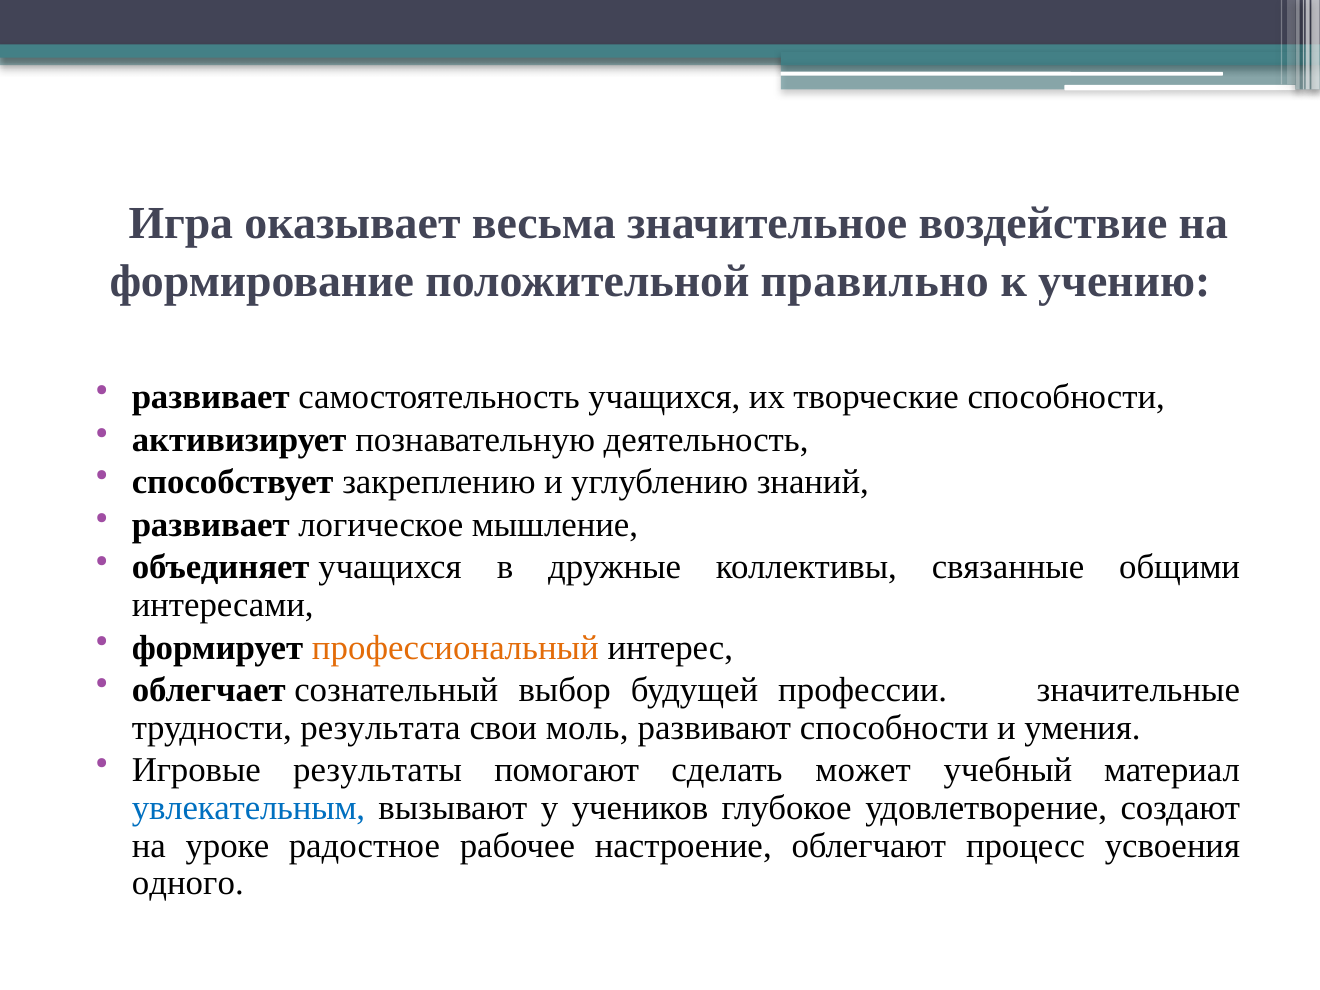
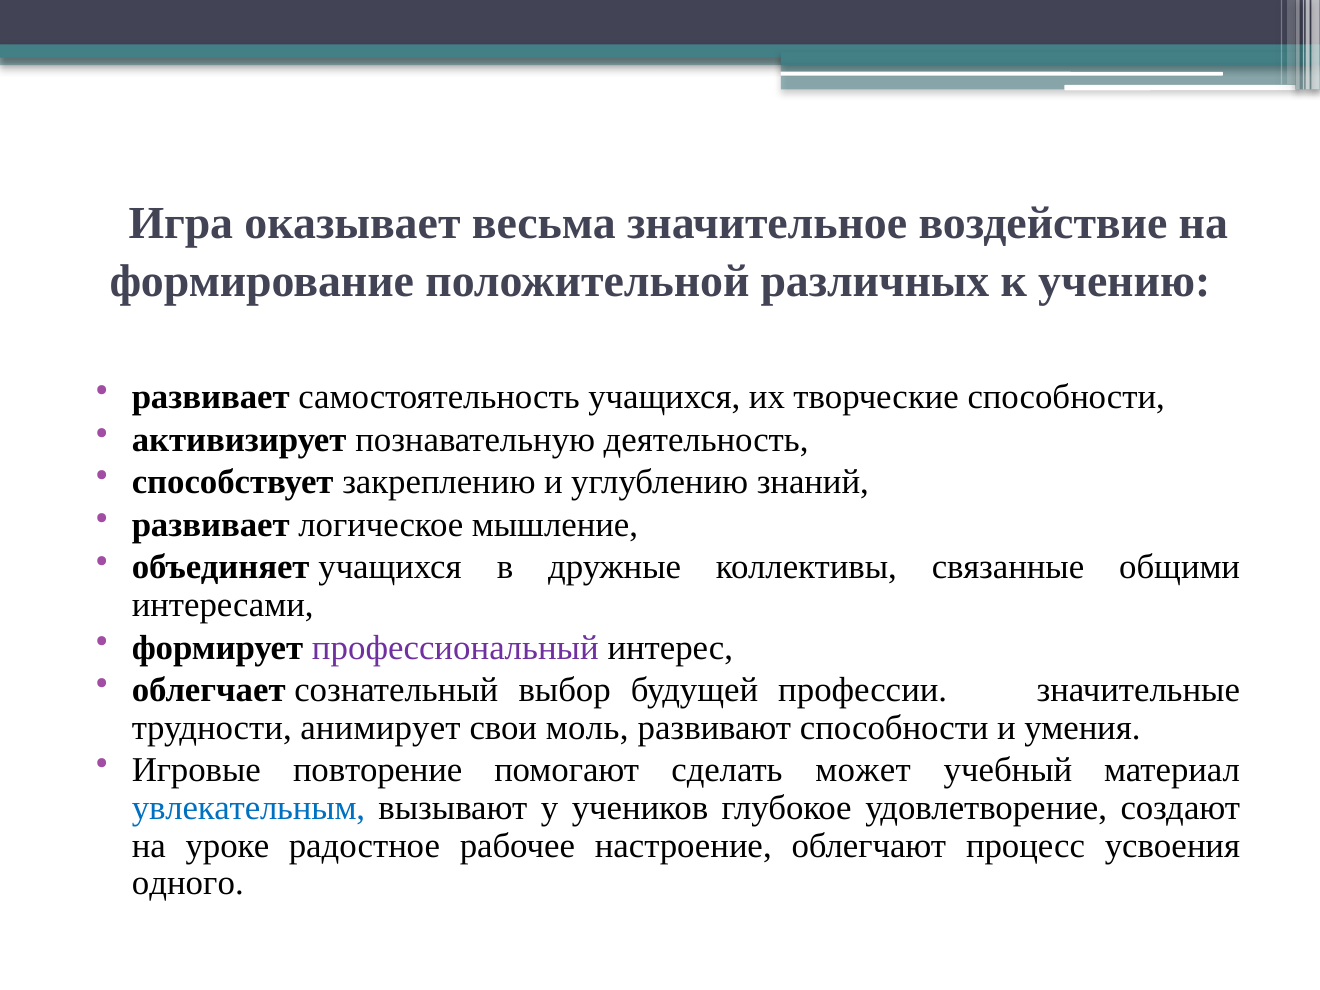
правильно: правильно -> различных (875, 281)
профессиональный colour: orange -> purple (455, 648)
результата: результата -> анимирует (380, 728)
результаты: результаты -> повторение (378, 770)
